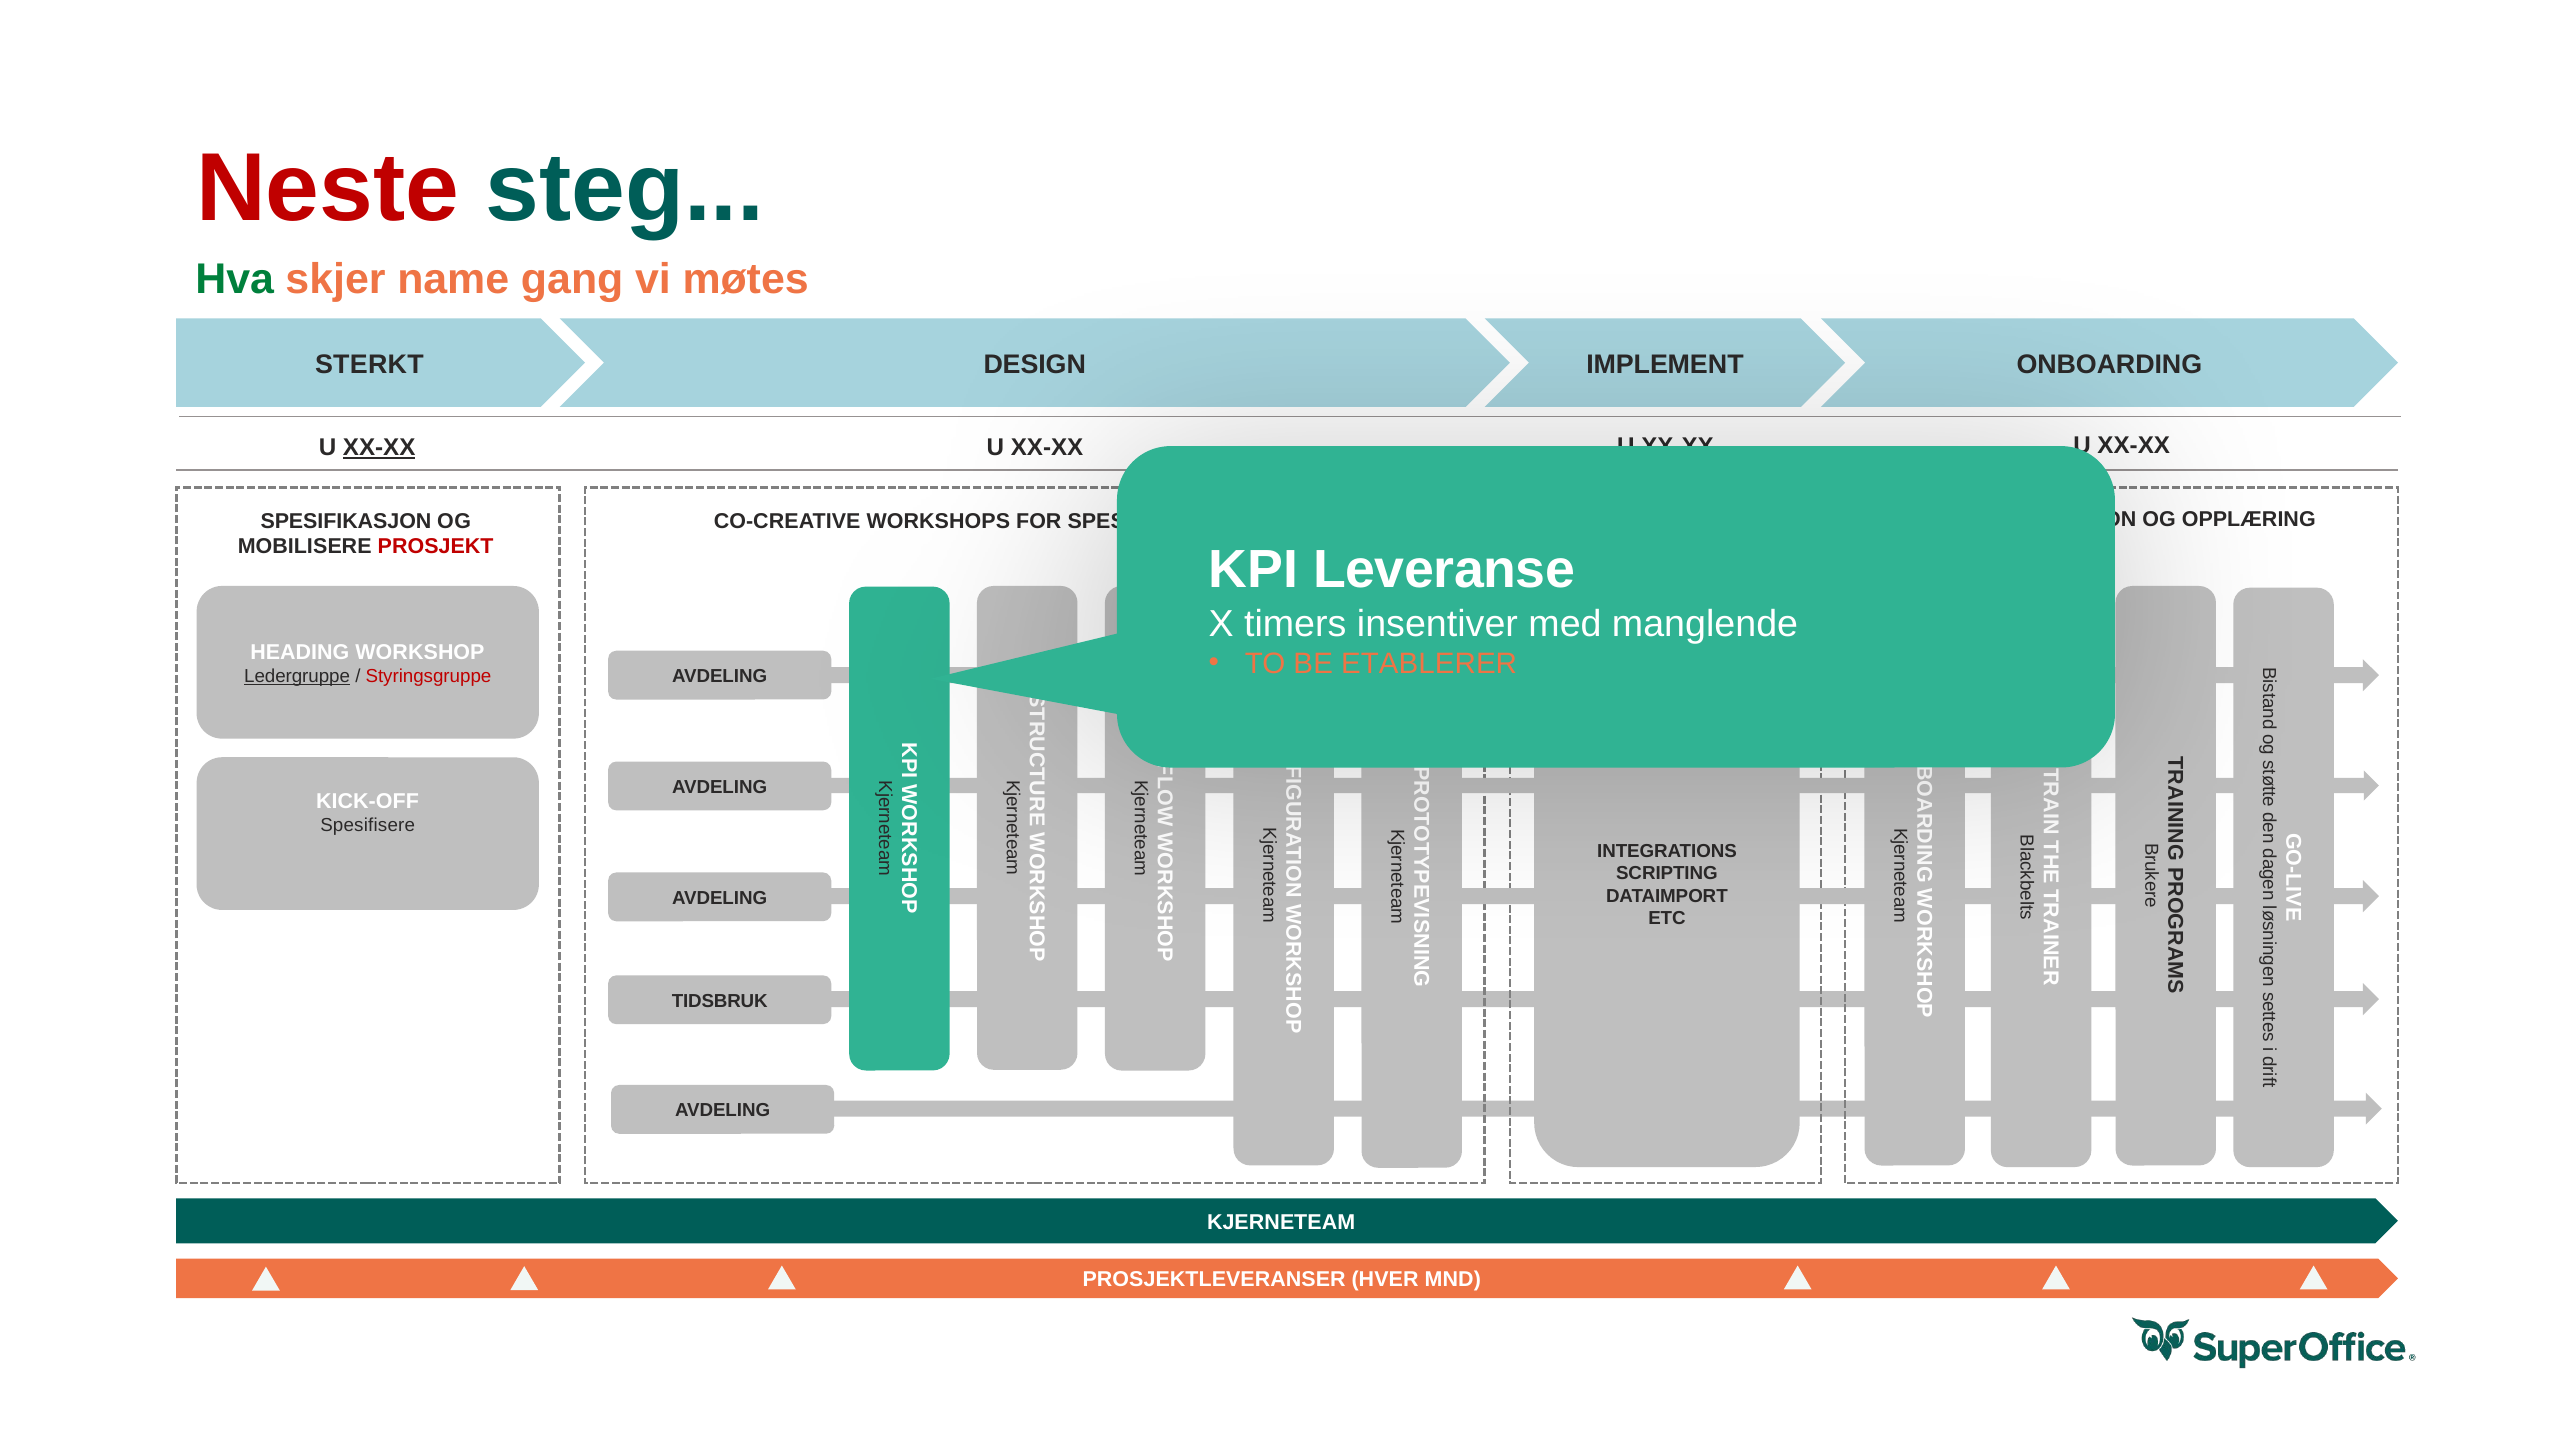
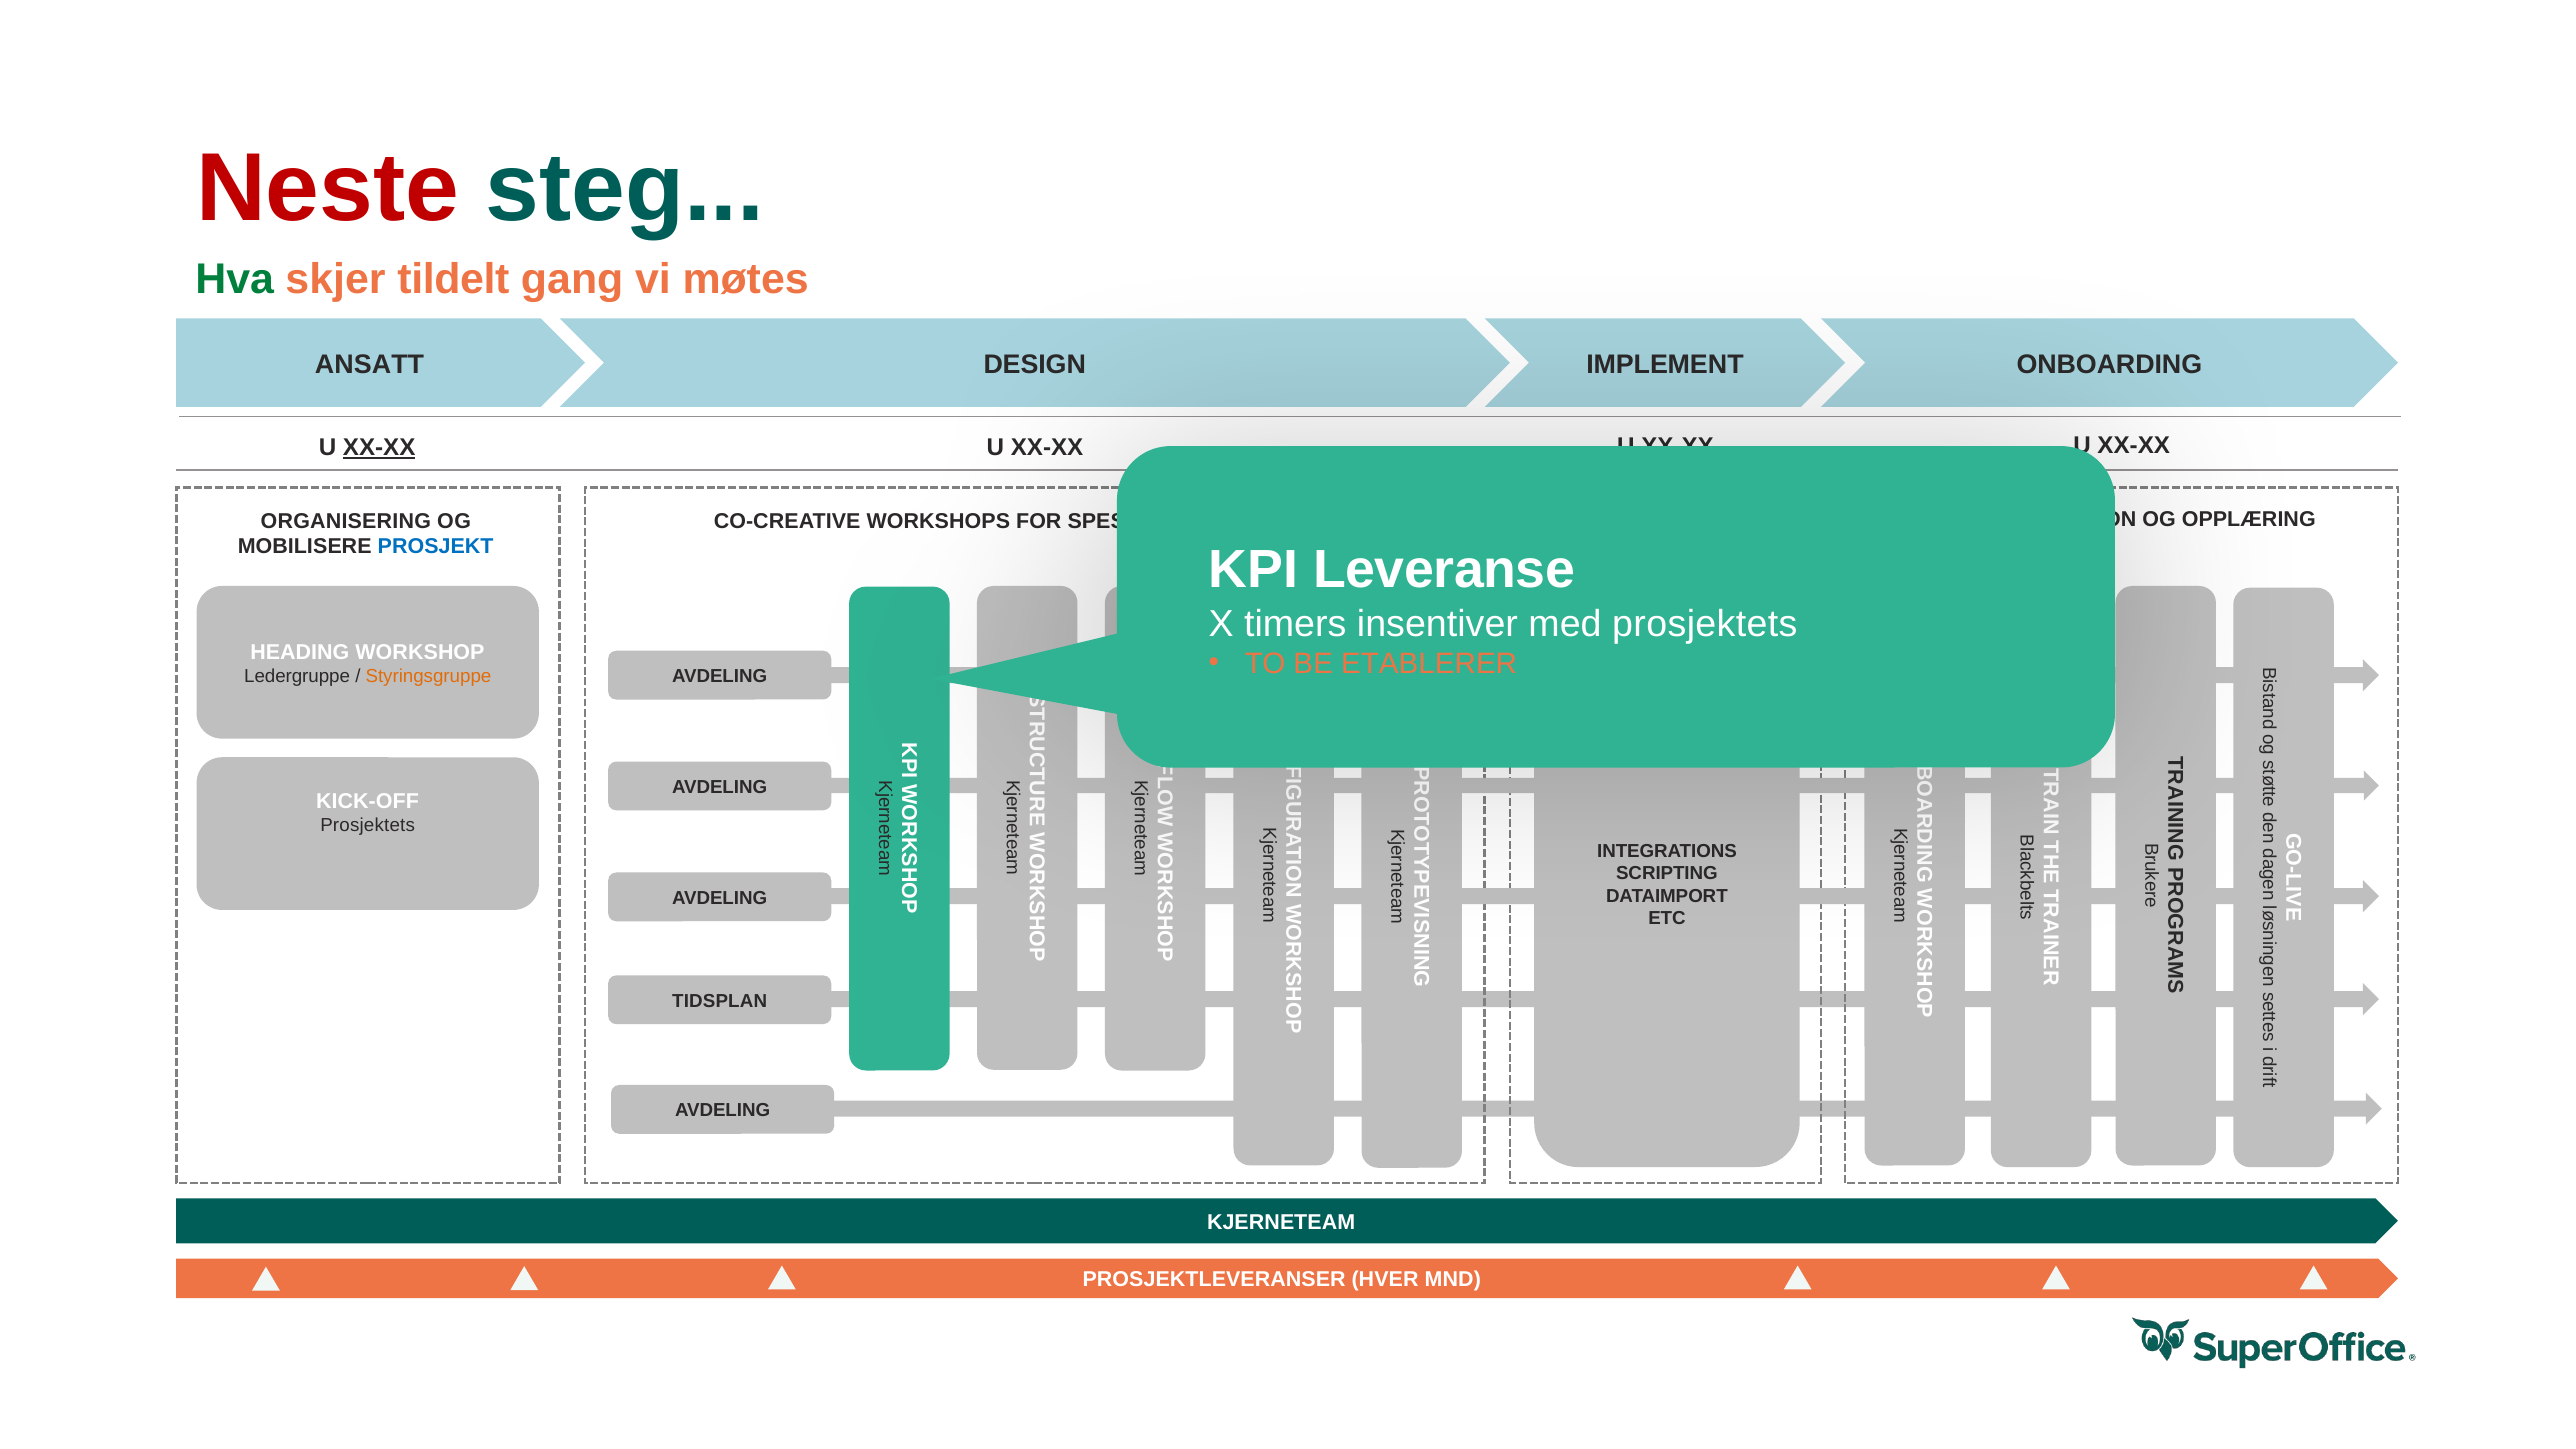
name: name -> tildelt (453, 280)
STERKT: STERKT -> ANSATT (369, 365)
SPESIFIKASJON: SPESIFIKASJON -> ORGANISERING (346, 521)
PROSJEKT colour: red -> blue (436, 547)
med manglende: manglende -> prosjektets (1705, 624)
Ledergruppe underline: present -> none (297, 676)
Styringsgruppe colour: red -> orange (428, 676)
Spesifisere: Spesifisere -> Prosjektets (368, 826)
TIDSBRUK: TIDSBRUK -> TIDSPLAN (720, 1001)
